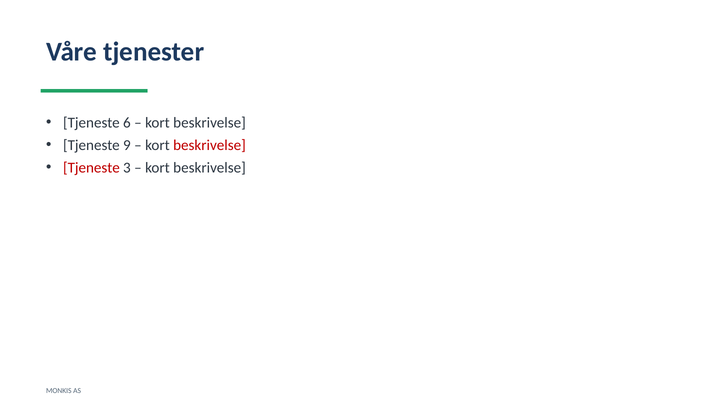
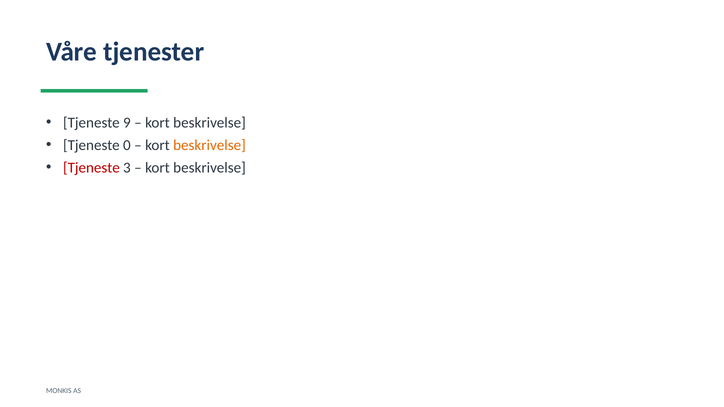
6: 6 -> 9 (127, 123)
9: 9 -> 0 (127, 145)
beskrivelse colour: red -> orange (209, 145)
